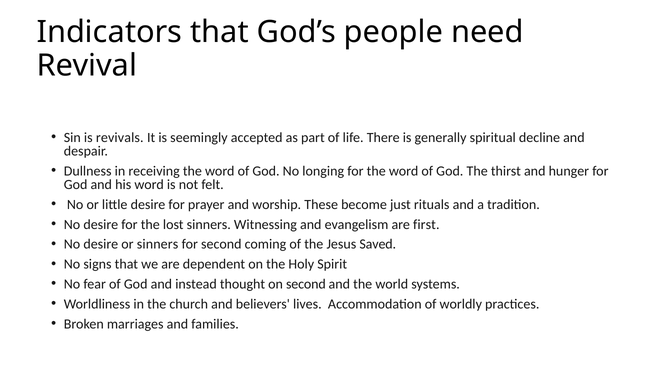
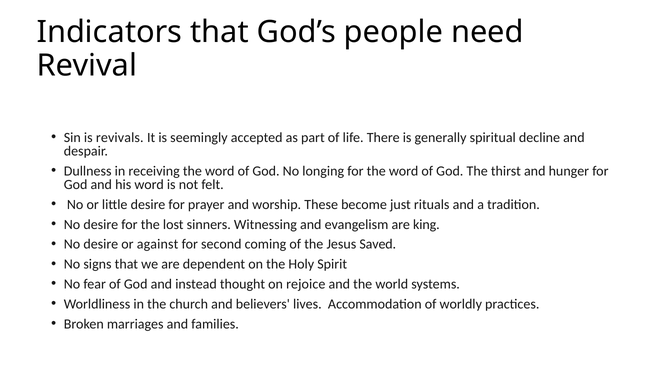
first: first -> king (426, 224)
or sinners: sinners -> against (158, 244)
on second: second -> rejoice (306, 284)
